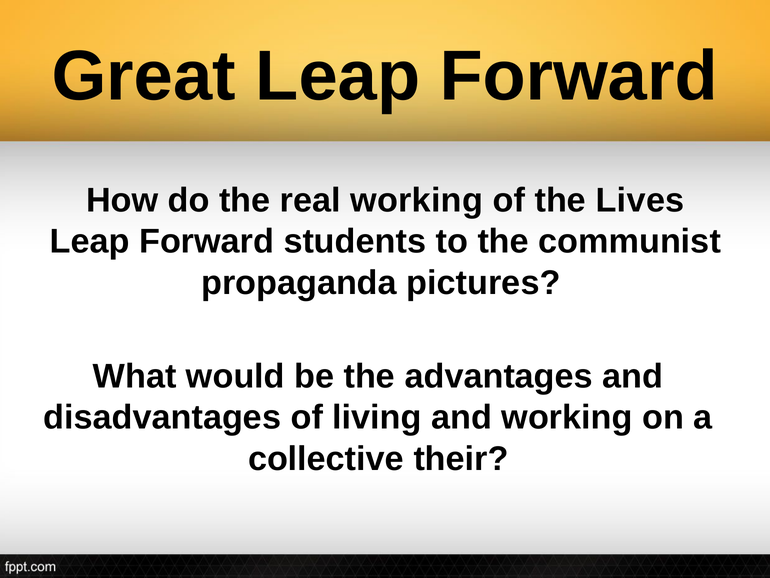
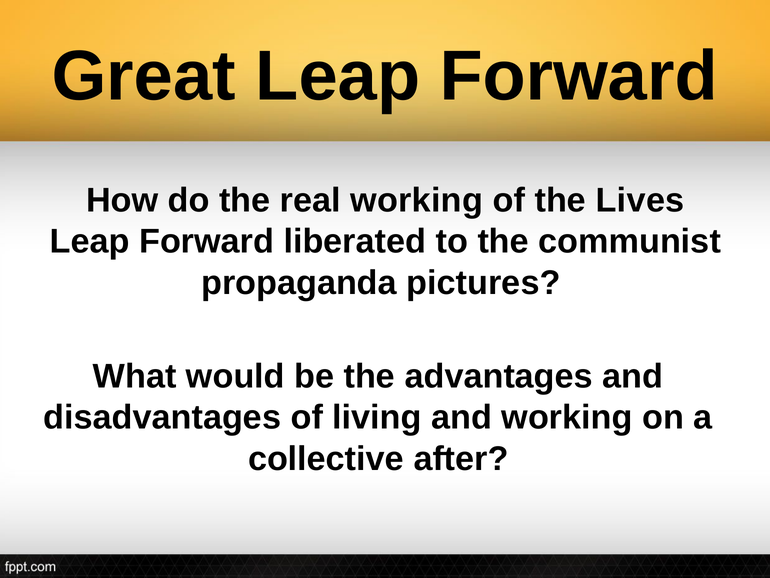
students: students -> liberated (355, 241)
their: their -> after (461, 458)
